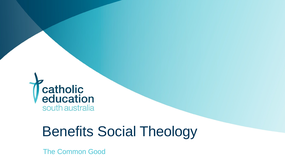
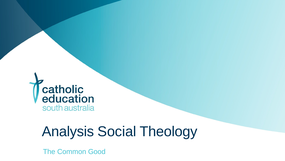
Benefits: Benefits -> Analysis (68, 131)
